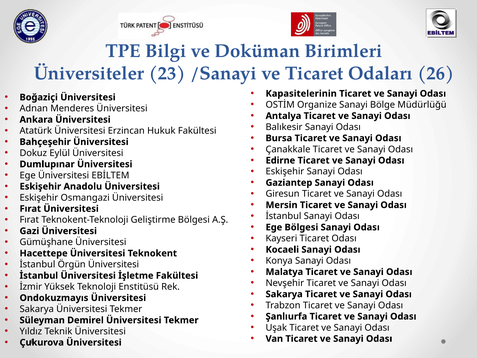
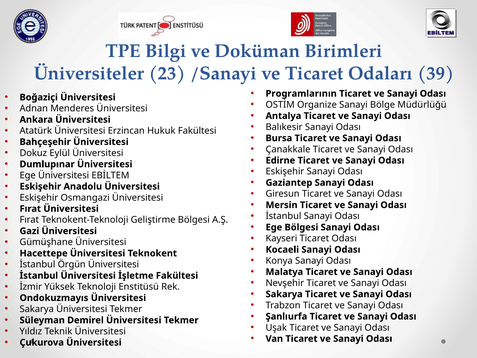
26: 26 -> 39 (436, 73)
Kapasitelerinin: Kapasitelerinin -> Programlarının (301, 94)
